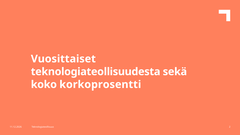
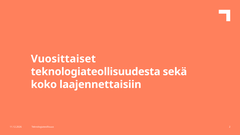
korkoprosentti: korkoprosentti -> laajennettaisiin (100, 84)
